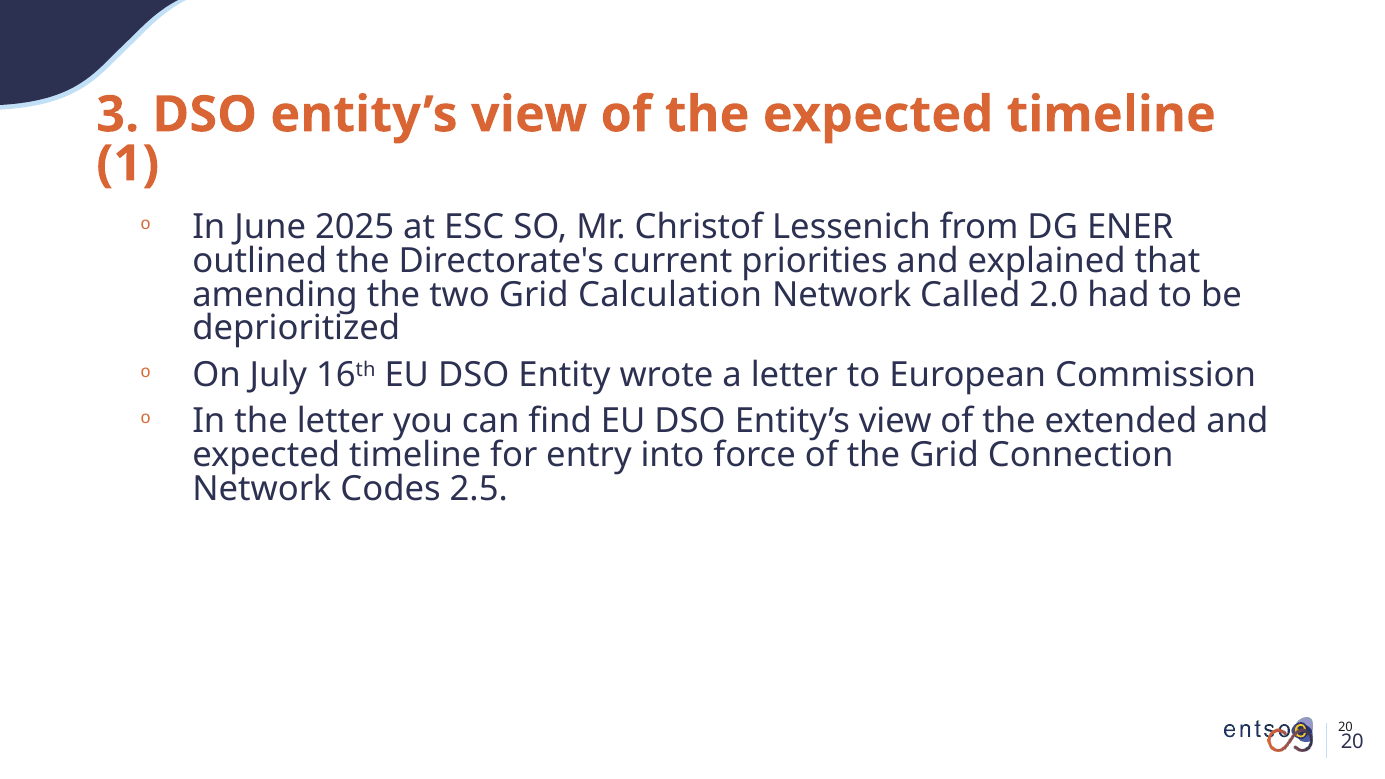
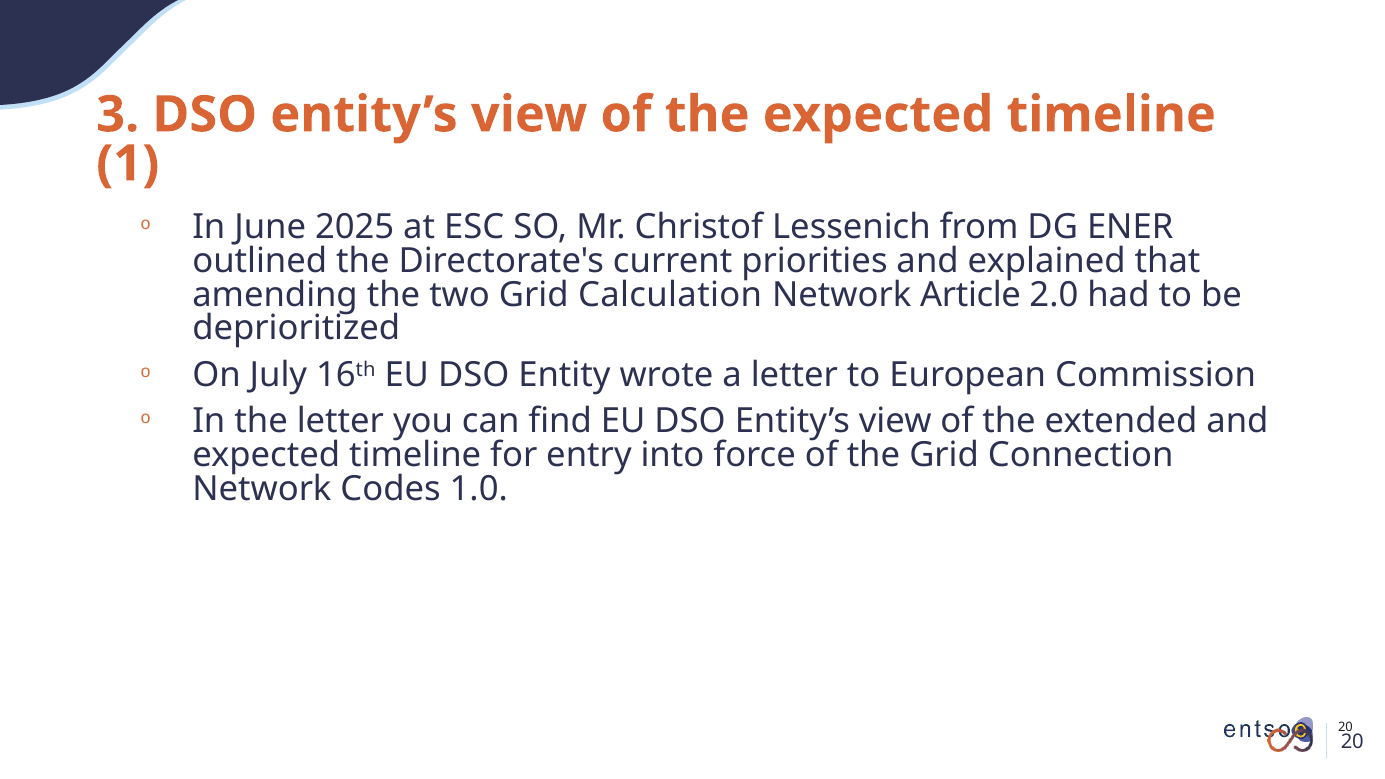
Called: Called -> Article (971, 295)
2.5: 2.5 -> 1.0 (479, 489)
